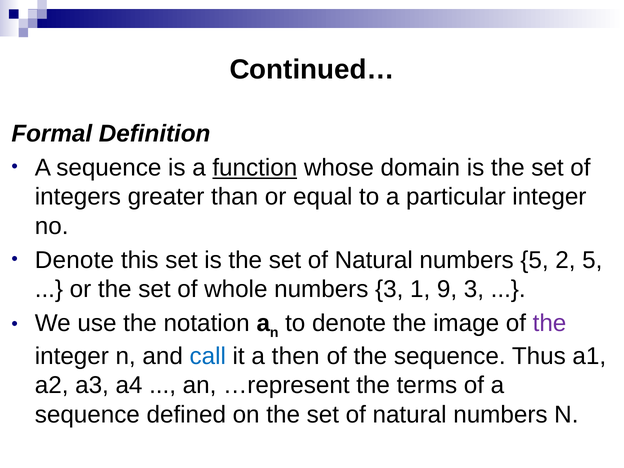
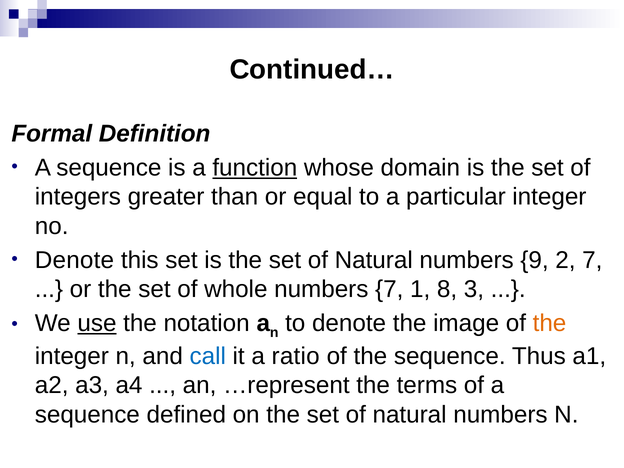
numbers 5: 5 -> 9 (534, 260)
2 5: 5 -> 7 (592, 260)
numbers 3: 3 -> 7 (389, 289)
9: 9 -> 8 (447, 289)
use underline: none -> present (97, 323)
the colour: purple -> orange (550, 323)
then: then -> ratio (296, 356)
